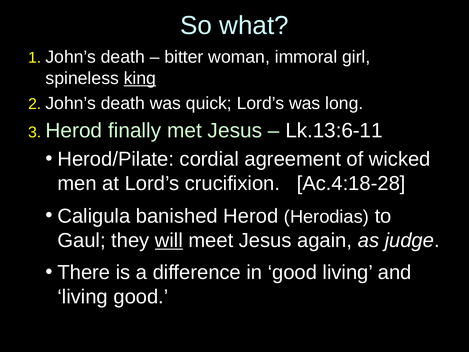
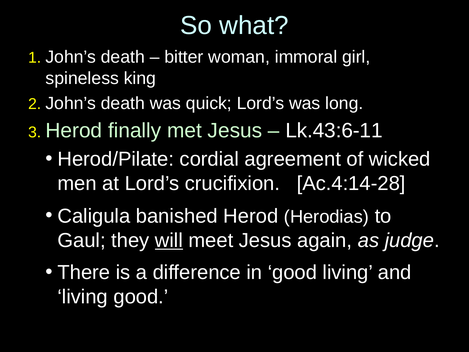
king underline: present -> none (140, 78)
Lk.13:6-11: Lk.13:6-11 -> Lk.43:6-11 (334, 130)
Ac.4:18-28: Ac.4:18-28 -> Ac.4:14-28 (351, 183)
